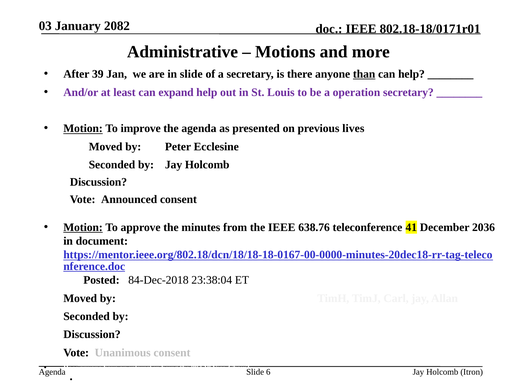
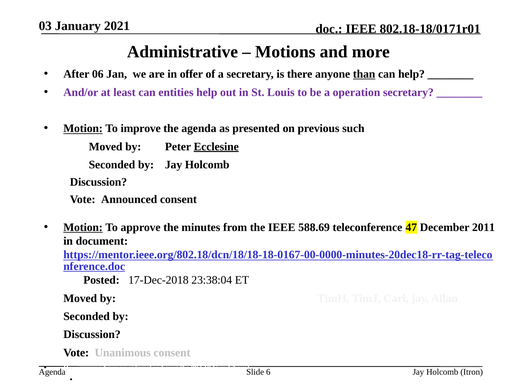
2082: 2082 -> 2021 (117, 26)
39: 39 -> 06 (98, 74)
in slide: slide -> offer (191, 74)
expand: expand -> entities (176, 92)
lives: lives -> such (353, 128)
Ecclesine underline: none -> present (216, 146)
638.76: 638.76 -> 588.69 (314, 227)
41: 41 -> 47 (411, 227)
2036: 2036 -> 2011 (484, 227)
84-Dec-2018: 84-Dec-2018 -> 17-Dec-2018 (158, 280)
